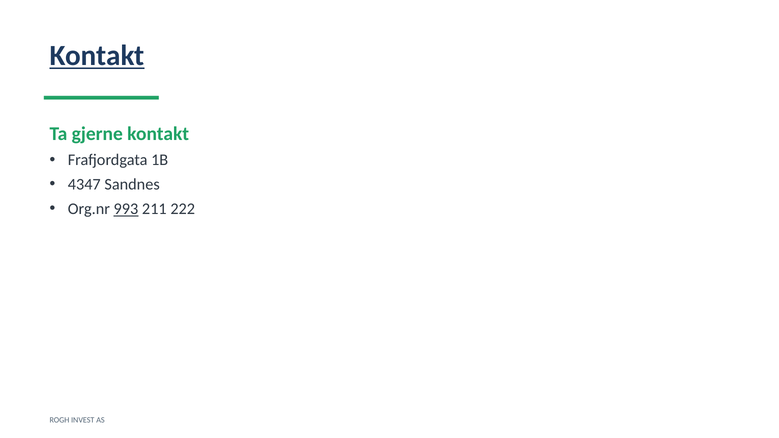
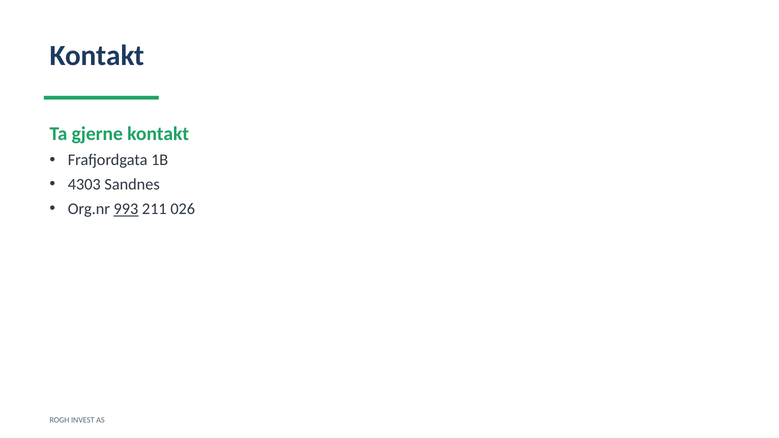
Kontakt underline: present -> none (97, 56)
4347: 4347 -> 4303 (84, 185)
222: 222 -> 026 (183, 209)
